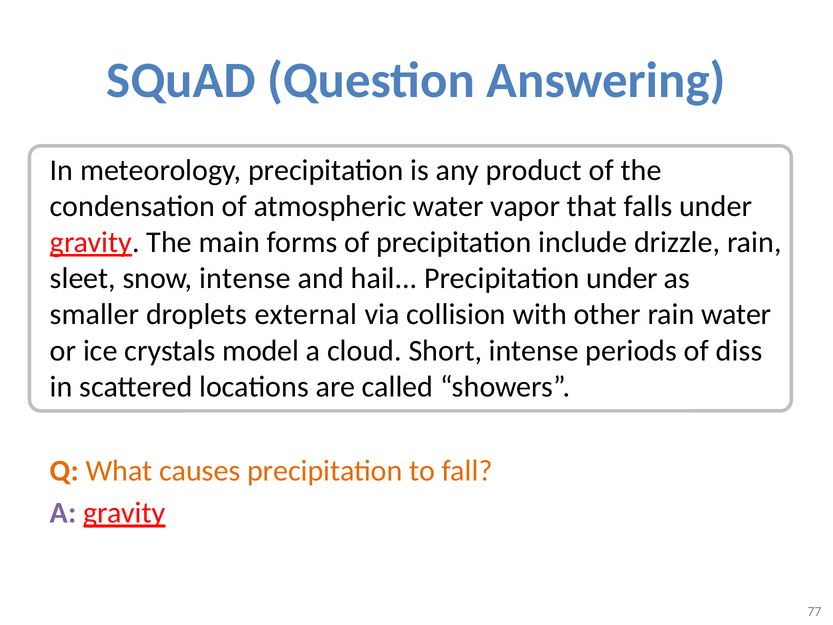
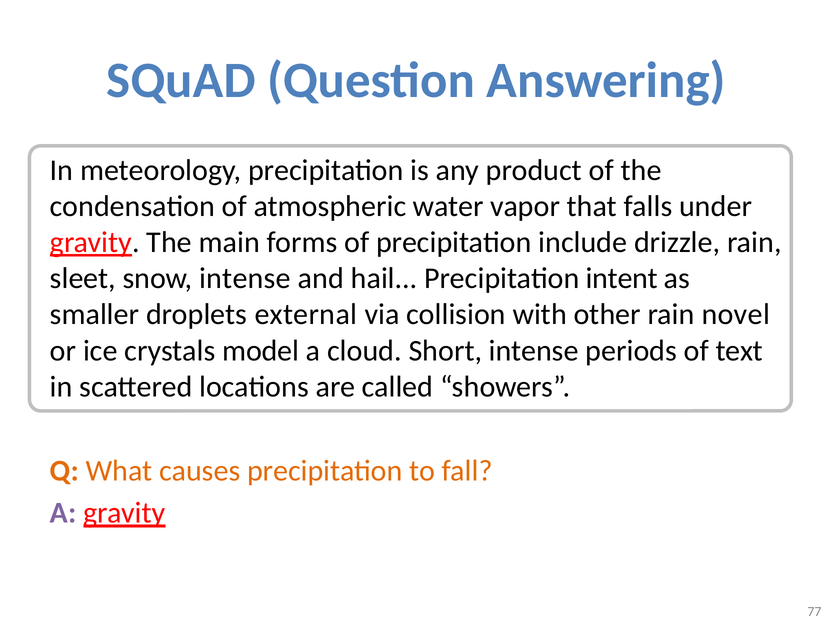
Precipitation under: under -> intent (622, 278)
rain water: water -> novel (736, 314)
diss: diss -> text (739, 350)
